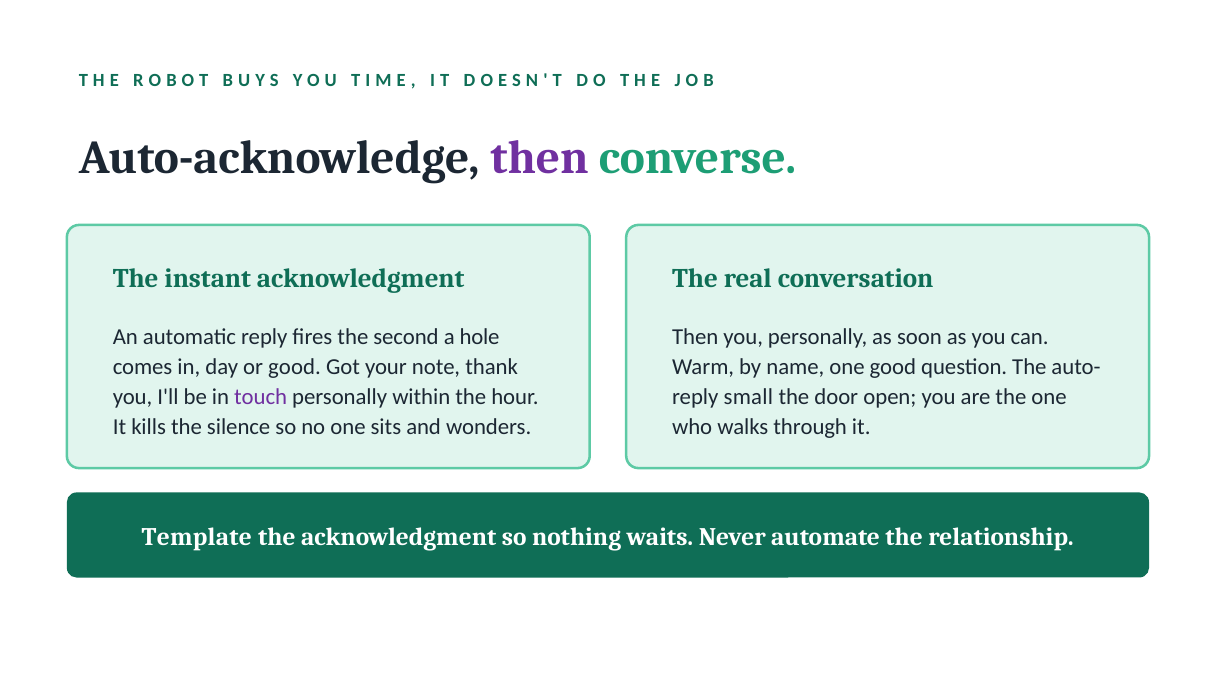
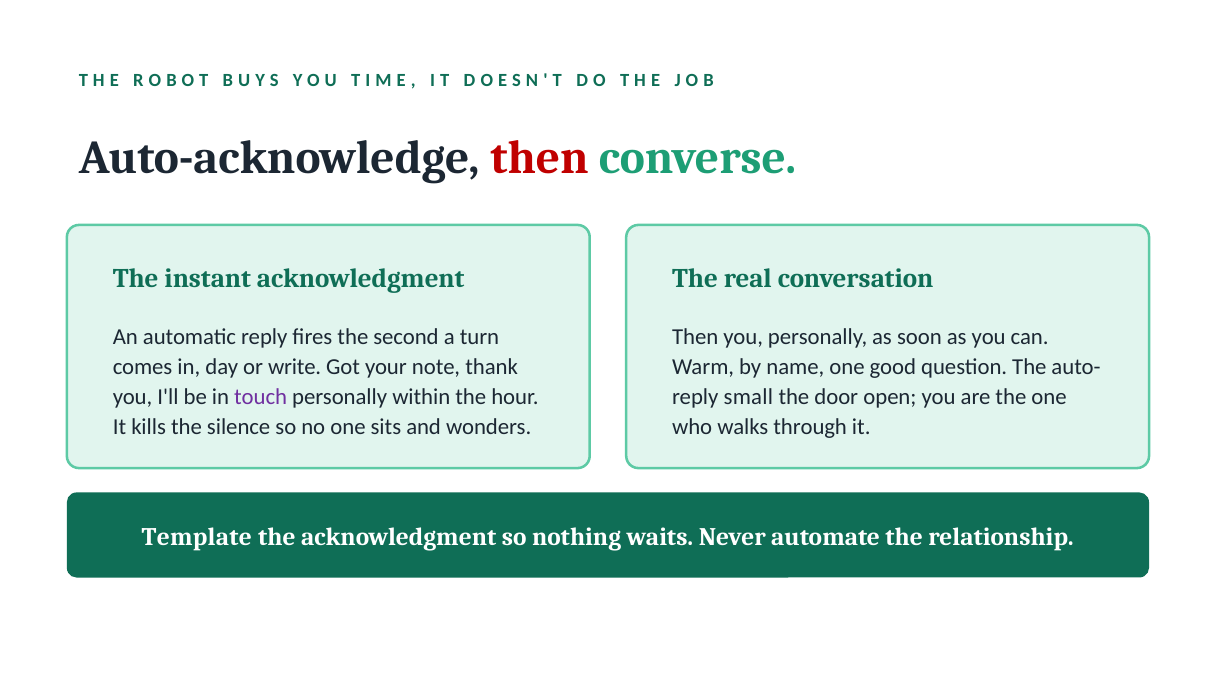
then colour: purple -> red (540, 158)
hole: hole -> turn (480, 337)
or good: good -> write (295, 367)
